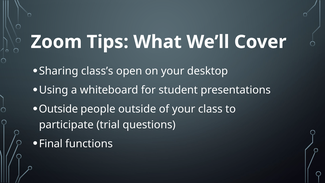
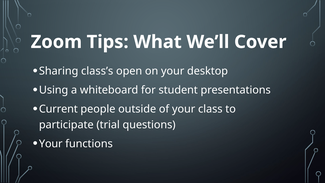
Outside: Outside -> Current (58, 109)
Final: Final -> Your (51, 144)
